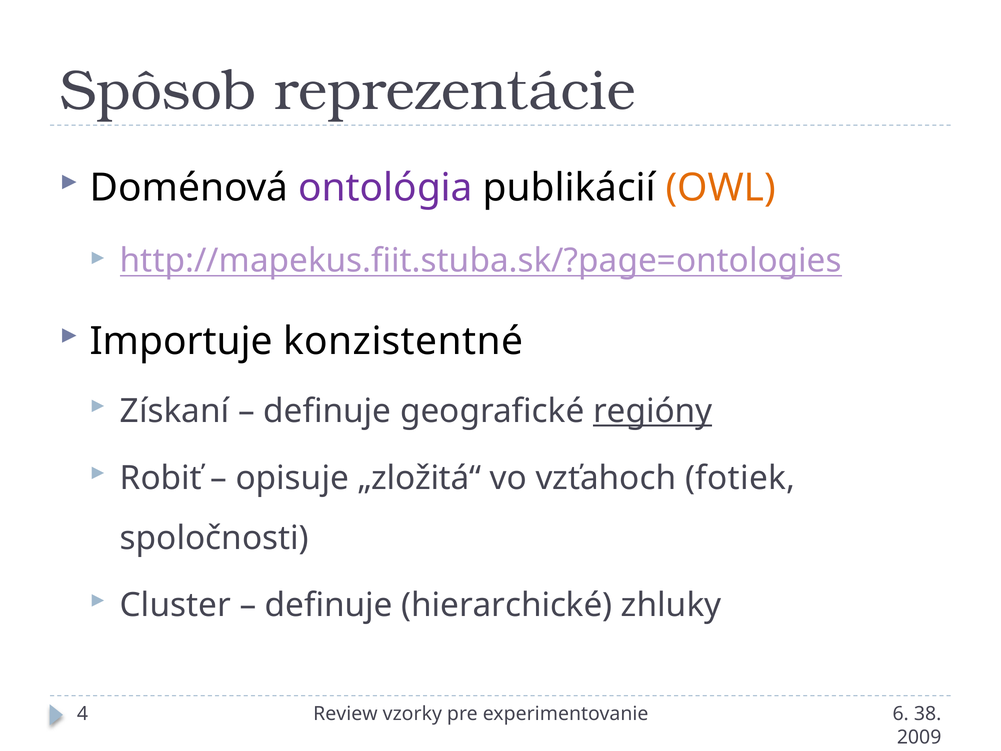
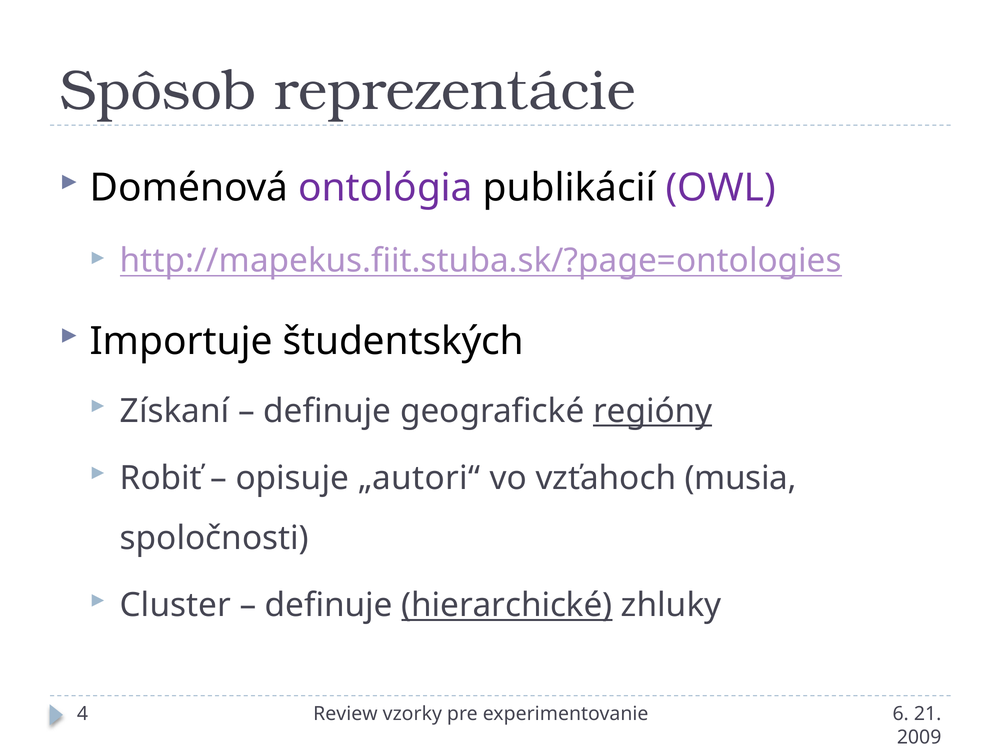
OWL colour: orange -> purple (721, 188)
konzistentné: konzistentné -> študentských (403, 341)
„zložitá“: „zložitá“ -> „autori“ (419, 478)
fotiek: fotiek -> musia (741, 478)
hierarchické underline: none -> present (507, 605)
38: 38 -> 21 (928, 714)
